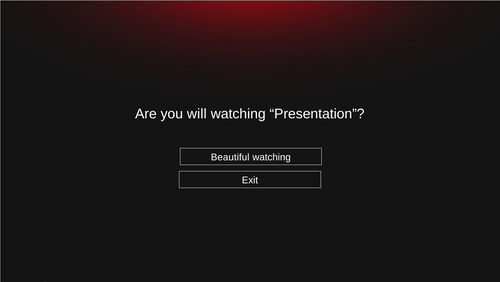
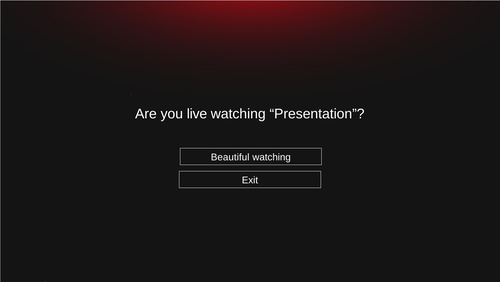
will: will -> live (197, 114)
